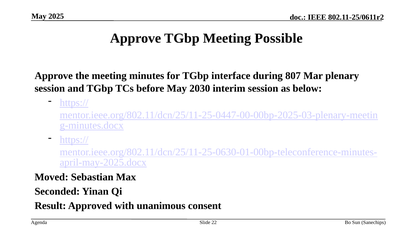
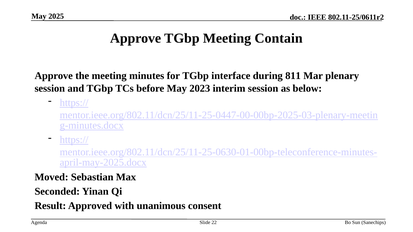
Possible: Possible -> Contain (279, 38)
807: 807 -> 811 (293, 76)
2030: 2030 -> 2023 (200, 88)
